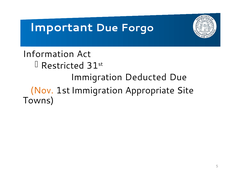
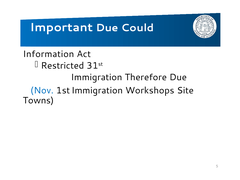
Forgo: Forgo -> Could (138, 28)
Deducted: Deducted -> Therefore (146, 77)
Nov colour: orange -> blue (42, 90)
Appropriate: Appropriate -> Workshops (150, 90)
